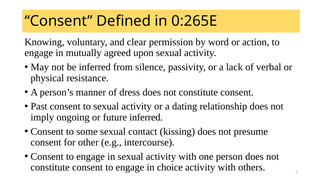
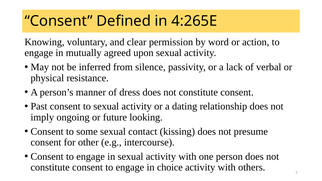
0:265E: 0:265E -> 4:265E (194, 21)
future inferred: inferred -> looking (146, 117)
